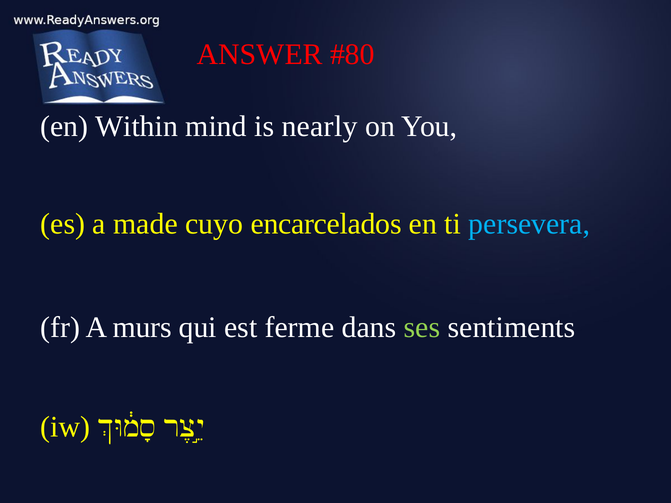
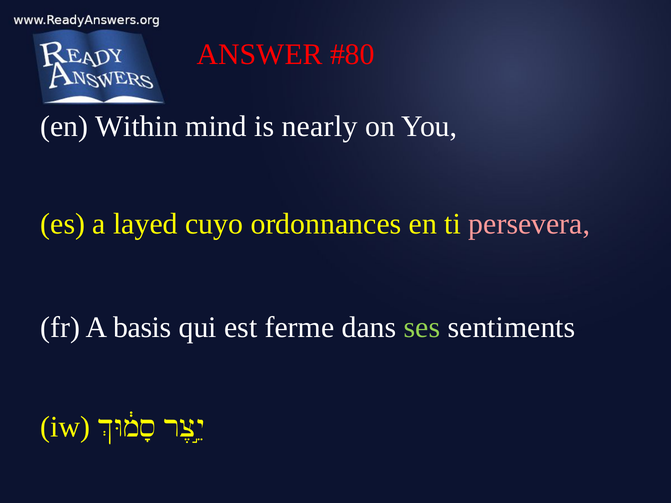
made: made -> layed (146, 224)
encarcelados: encarcelados -> ordonnances (326, 224)
persevera colour: light blue -> pink (529, 224)
murs: murs -> basis (142, 327)
